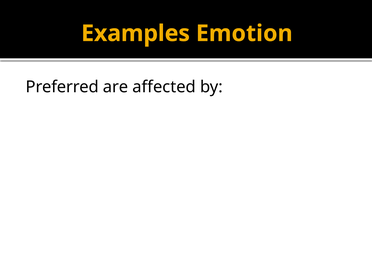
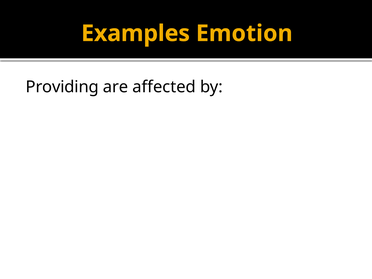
Preferred: Preferred -> Providing (62, 87)
